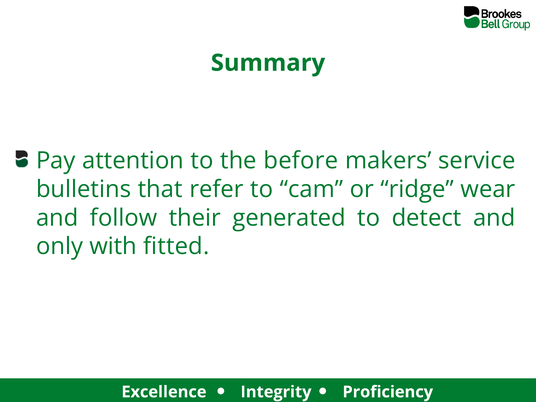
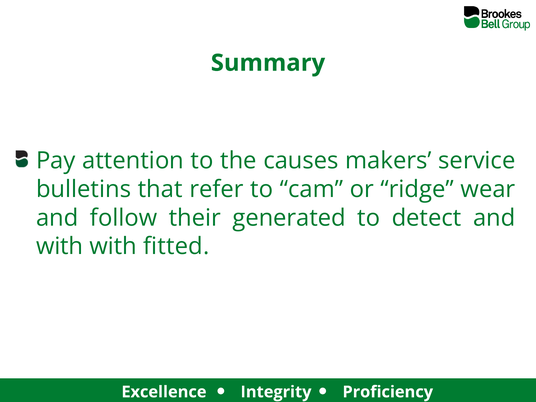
before: before -> causes (301, 161)
only: only -> with (60, 246)
